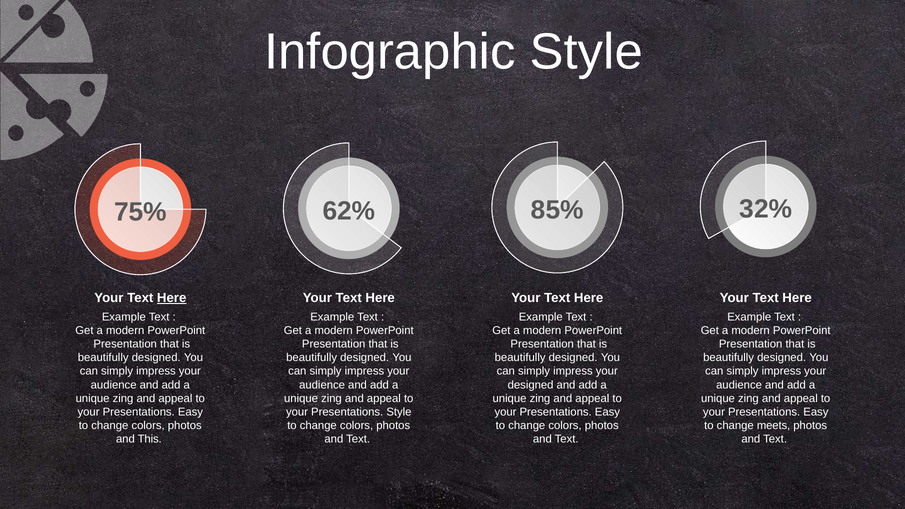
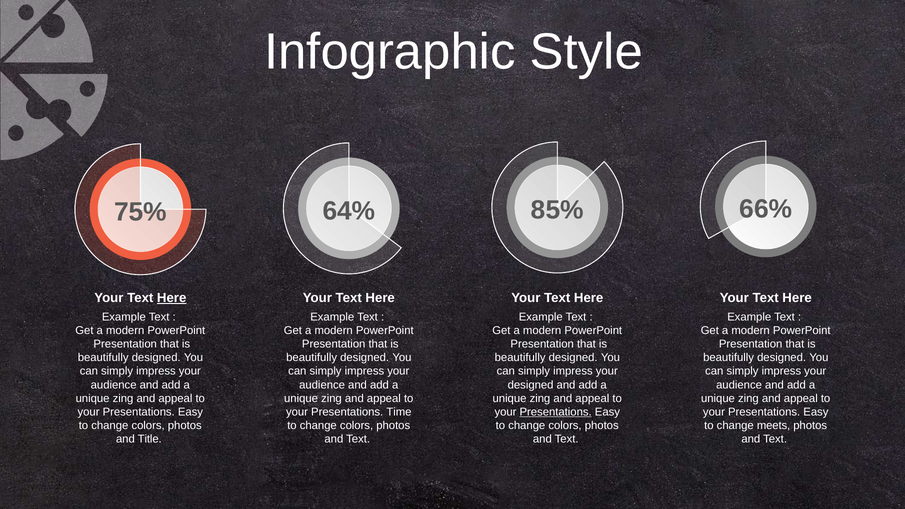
62%: 62% -> 64% (349, 211)
32%: 32% -> 66% (766, 209)
Presentations Style: Style -> Time (399, 412)
Presentations underline: none -> present (556, 412)
This: This -> Title (150, 439)
